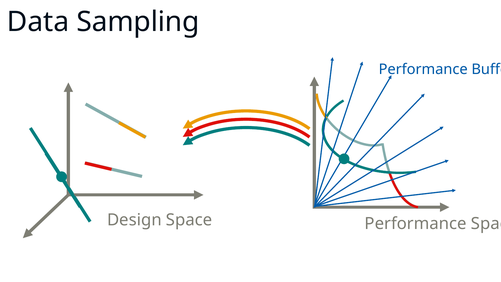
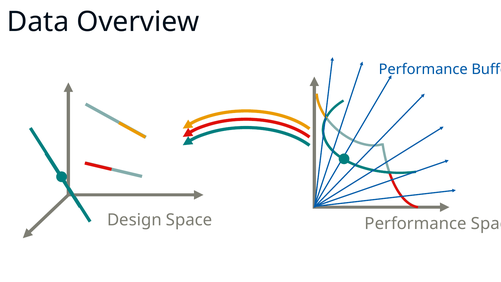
Sampling: Sampling -> Overview (138, 22)
